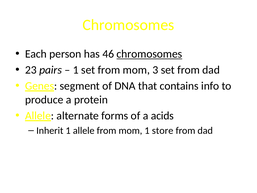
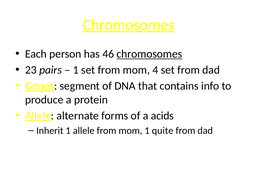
Chromosomes underline: none -> present (128, 25)
3: 3 -> 4 (155, 70)
store: store -> quite (163, 130)
